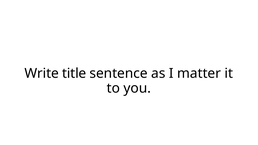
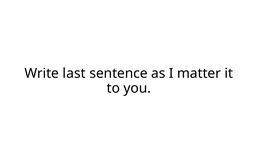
title: title -> last (74, 73)
